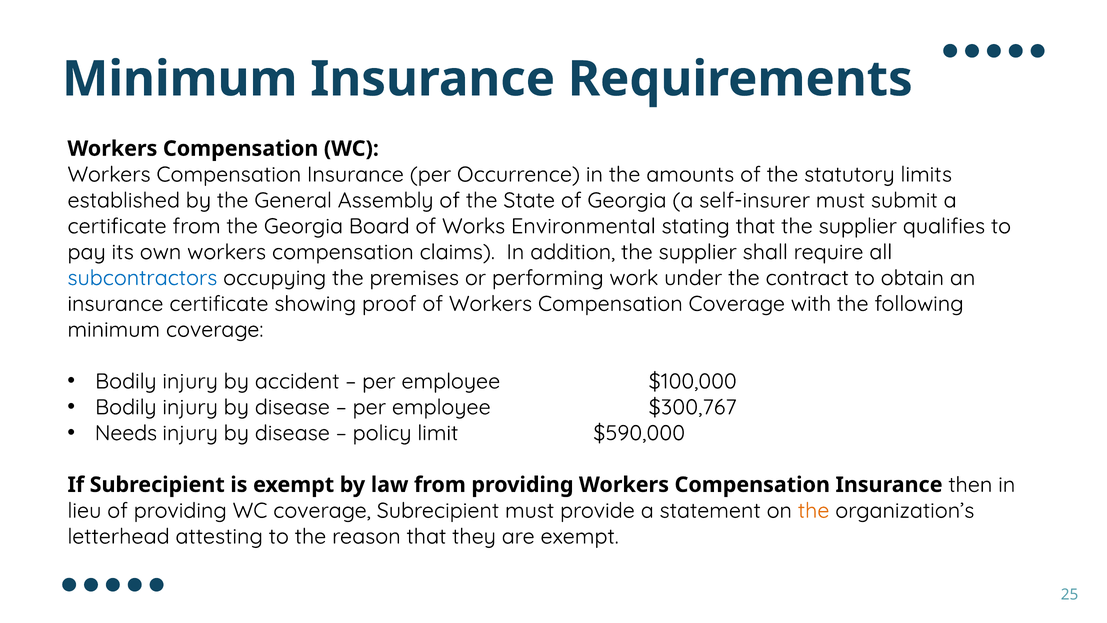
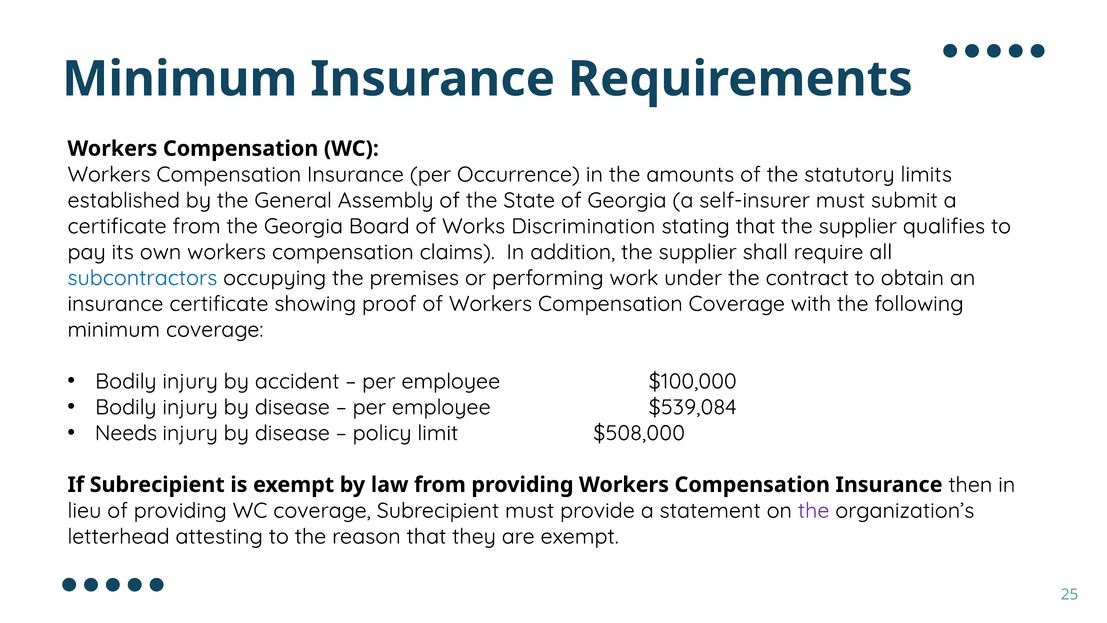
Environmental: Environmental -> Discrimination (583, 226)
$300,767: $300,767 -> $539,084 (693, 407)
$590,000: $590,000 -> $508,000 (639, 433)
the colour: orange -> purple (814, 510)
